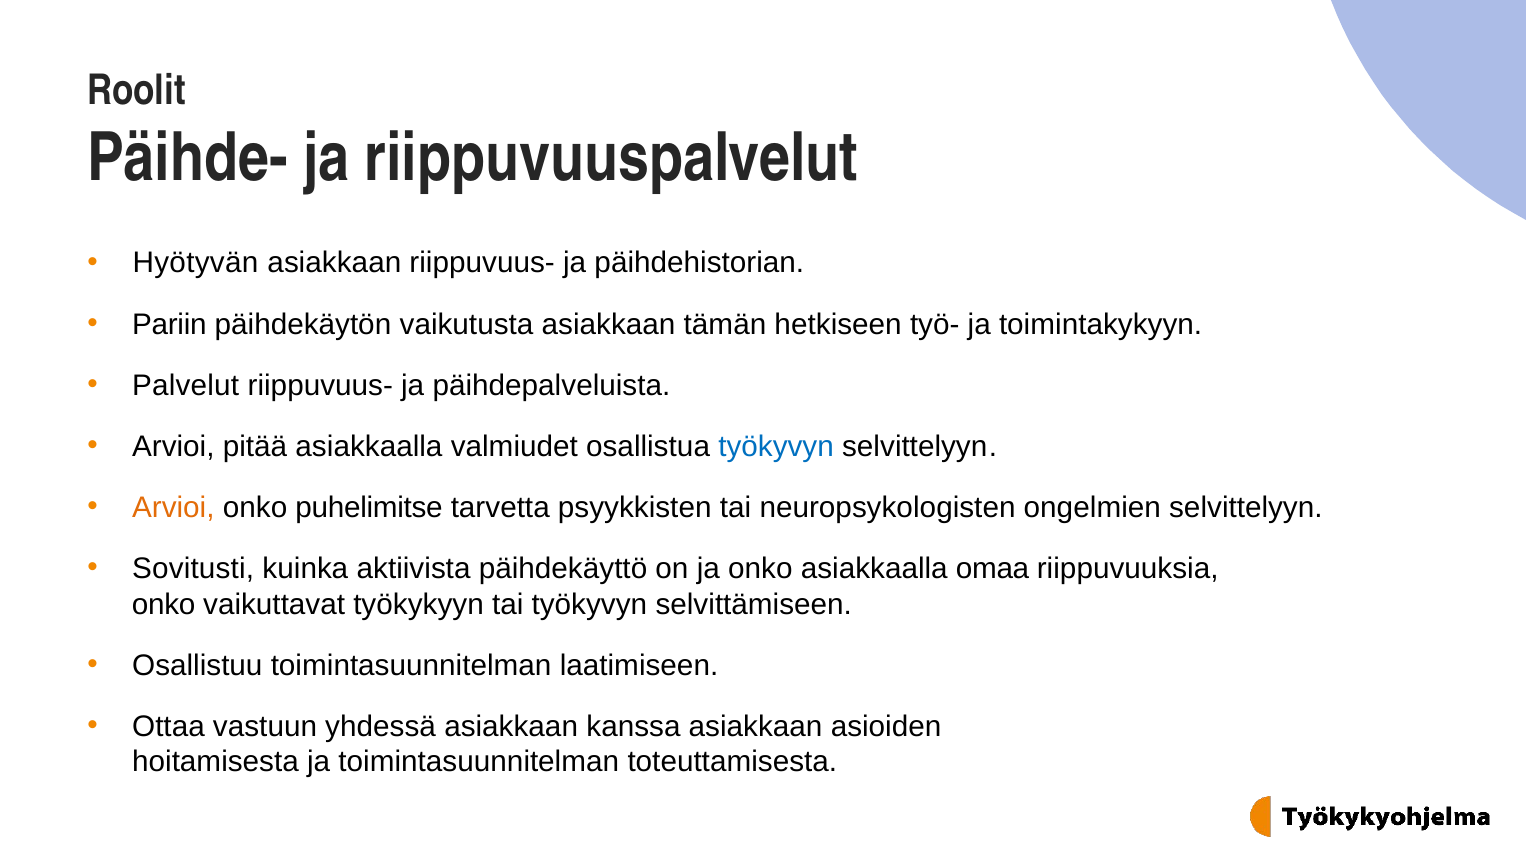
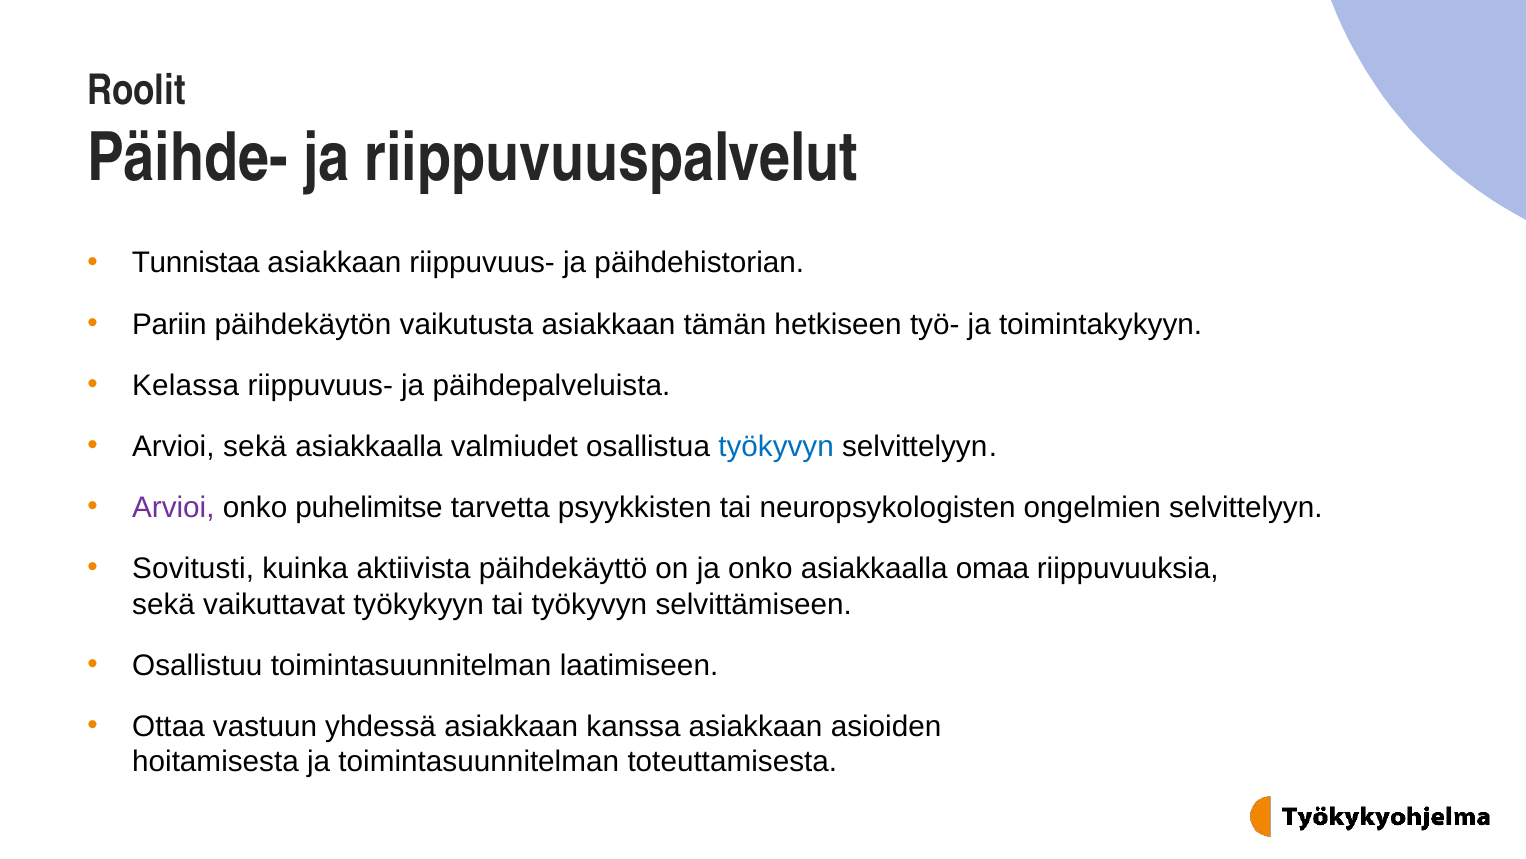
Hyötyvän: Hyötyvän -> Tunnistaa (196, 263)
Palvelut: Palvelut -> Kelassa (186, 385)
Arvioi pitää: pitää -> sekä (255, 446)
Arvioi colour: orange -> purple (173, 507)
onko: onko -> sekä (164, 604)
